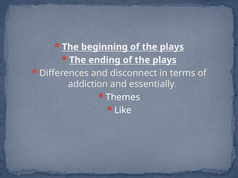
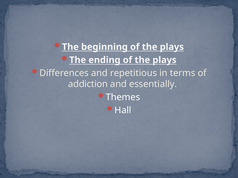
disconnect: disconnect -> repetitious (134, 73)
Like: Like -> Hall (123, 111)
